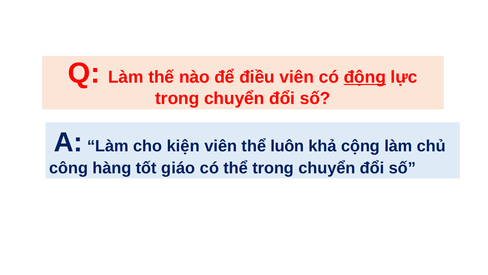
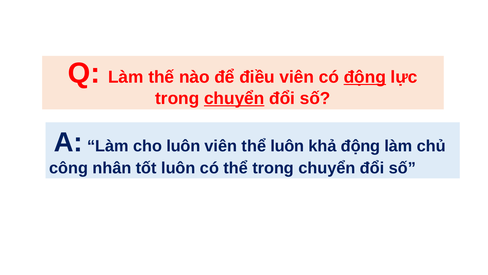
chuyển underline: none -> present (234, 98)
cho kiện: kiện -> luôn (183, 146)
khả cộng: cộng -> động (361, 146)
hàng: hàng -> nhân (112, 168)
tốt giáo: giáo -> luôn (178, 168)
